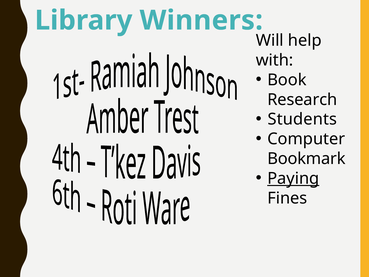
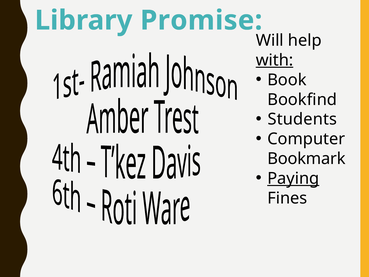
Winners: Winners -> Promise (201, 20)
with underline: none -> present (275, 60)
Research: Research -> Bookfind (302, 100)
